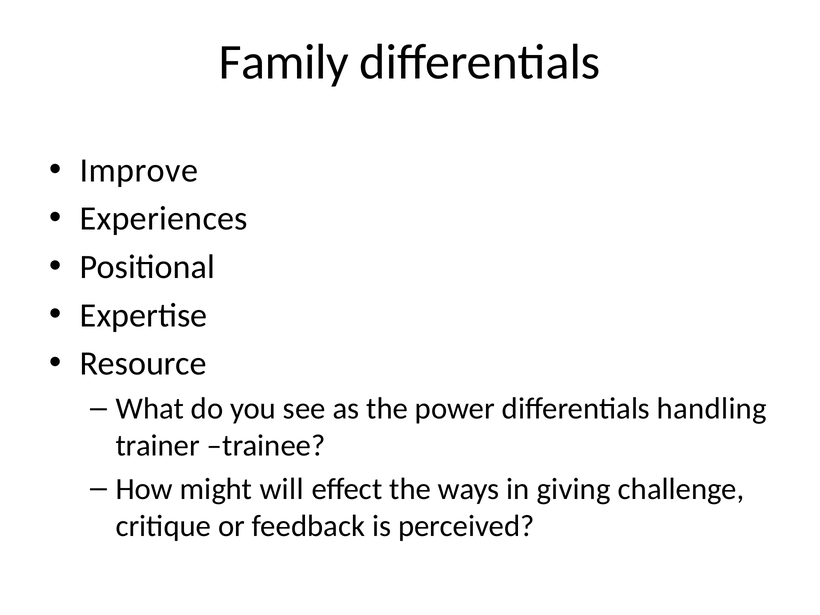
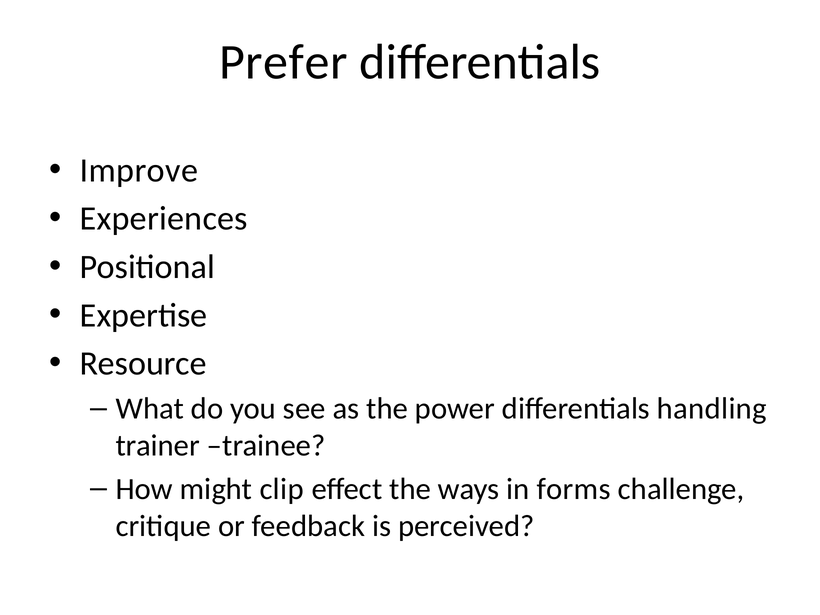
Family: Family -> Prefer (283, 62)
will: will -> clip (282, 489)
giving: giving -> forms (574, 489)
